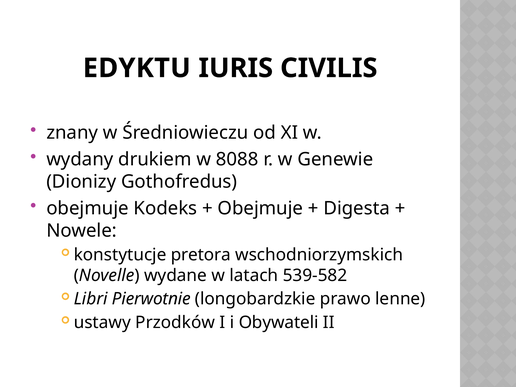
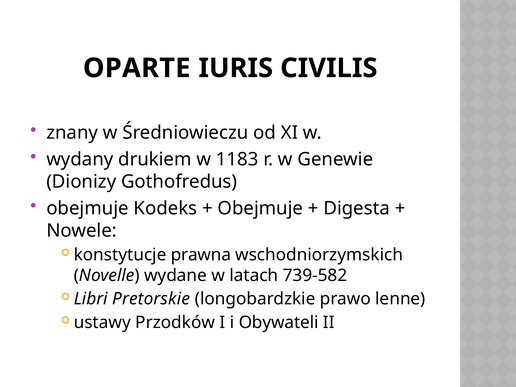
EDYKTU: EDYKTU -> OPARTE (137, 68)
8088: 8088 -> 1183 (237, 159)
pretora: pretora -> prawna (201, 255)
539-582: 539-582 -> 739-582 (315, 275)
Pierwotnie: Pierwotnie -> Pretorskie (151, 299)
